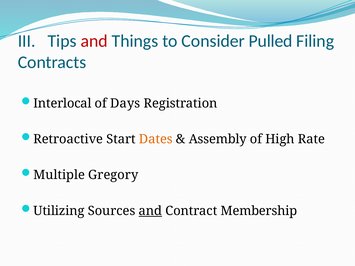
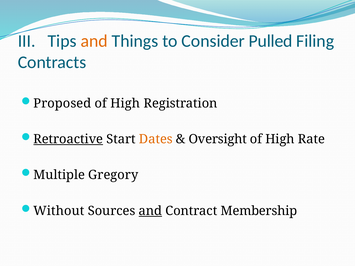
and colour: red -> orange (94, 41)
Interlocal: Interlocal -> Proposed (62, 103)
Days: Days -> High (125, 103)
Retroactive underline: none -> present (68, 139)
Assembly: Assembly -> Oversight (218, 139)
Utilizing: Utilizing -> Without (59, 211)
